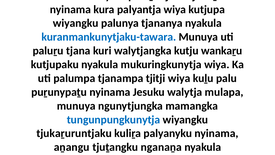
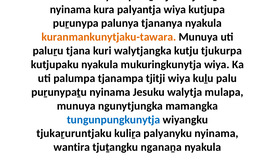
wiyangku: wiyangku -> puṟunypa (76, 23)
kuranmankunytjaku-tawara colour: blue -> orange (109, 37)
wankaṟu: wankaṟu -> tjukurpa (222, 51)
aṉangu: aṉangu -> wantira (72, 147)
